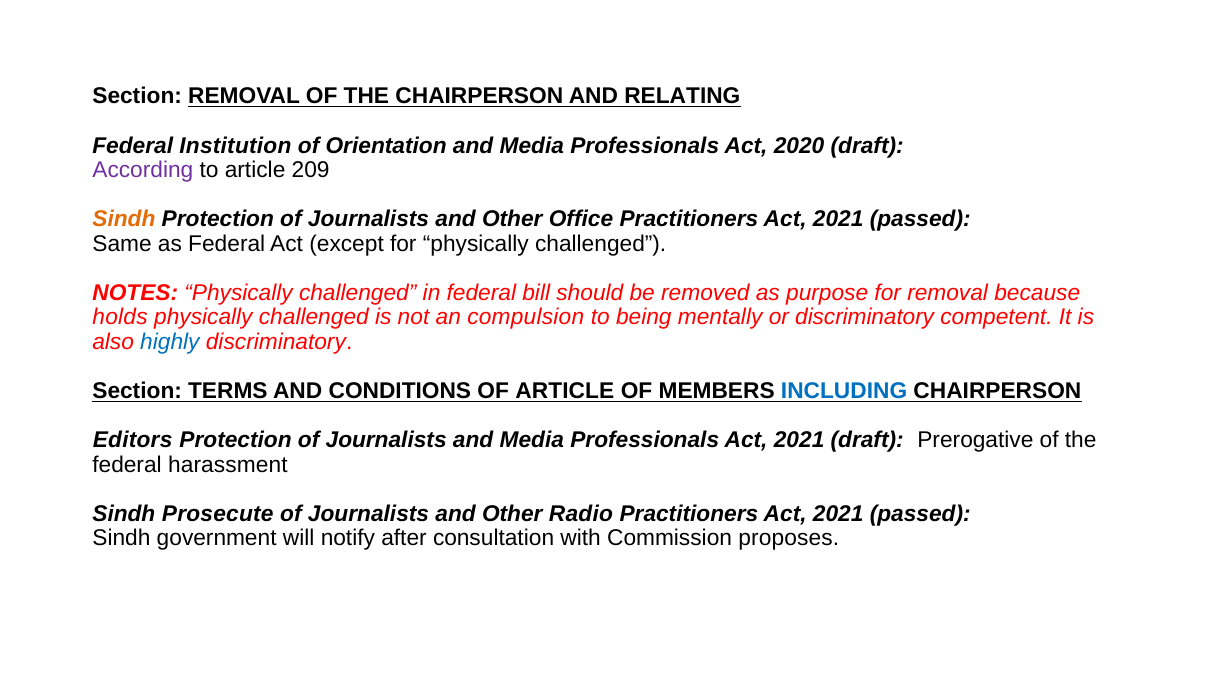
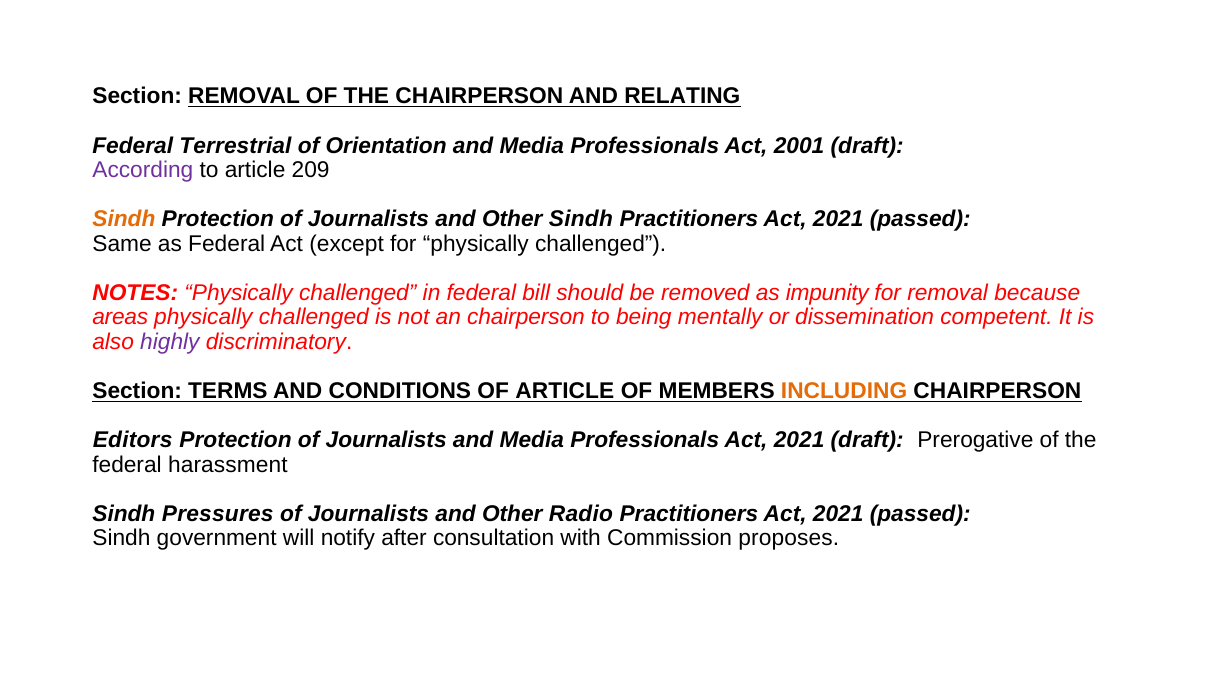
Institution: Institution -> Terrestrial (235, 145)
2020: 2020 -> 2001 (799, 145)
Other Office: Office -> Sindh (581, 219)
purpose: purpose -> impunity (827, 293)
holds: holds -> areas (120, 317)
an compulsion: compulsion -> chairperson (526, 317)
or discriminatory: discriminatory -> dissemination (865, 317)
highly colour: blue -> purple (170, 342)
INCLUDING colour: blue -> orange (844, 391)
Prosecute: Prosecute -> Pressures (218, 514)
